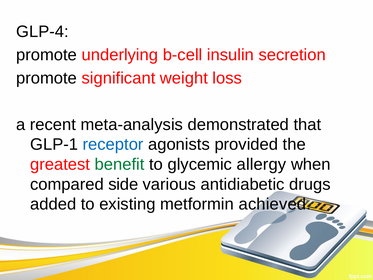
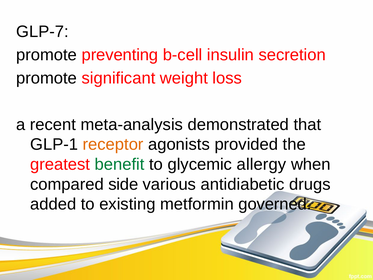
GLP-4: GLP-4 -> GLP-7 (42, 32)
underlying: underlying -> preventing (120, 55)
receptor colour: blue -> orange (113, 144)
achieved: achieved -> governed (275, 204)
